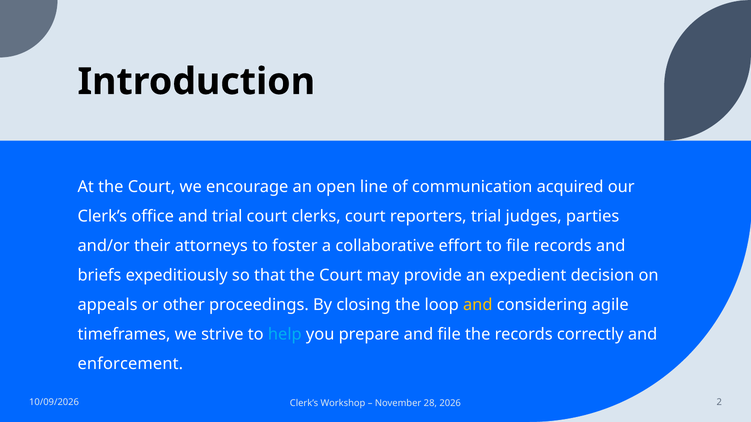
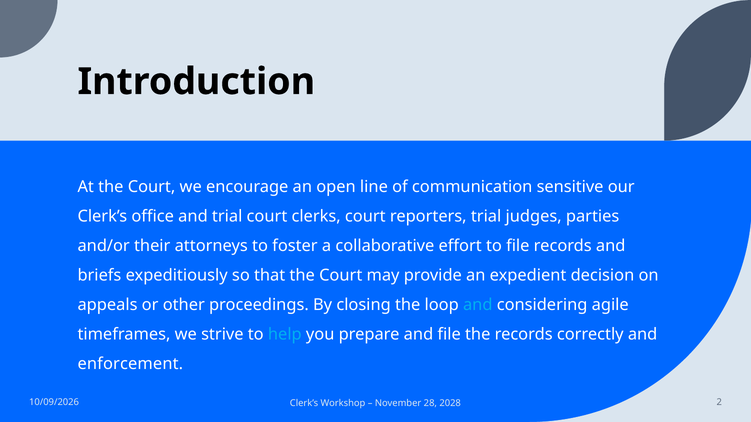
acquired: acquired -> sensitive (570, 187)
and colour: yellow -> light blue (478, 305)
2026: 2026 -> 2028 (450, 403)
